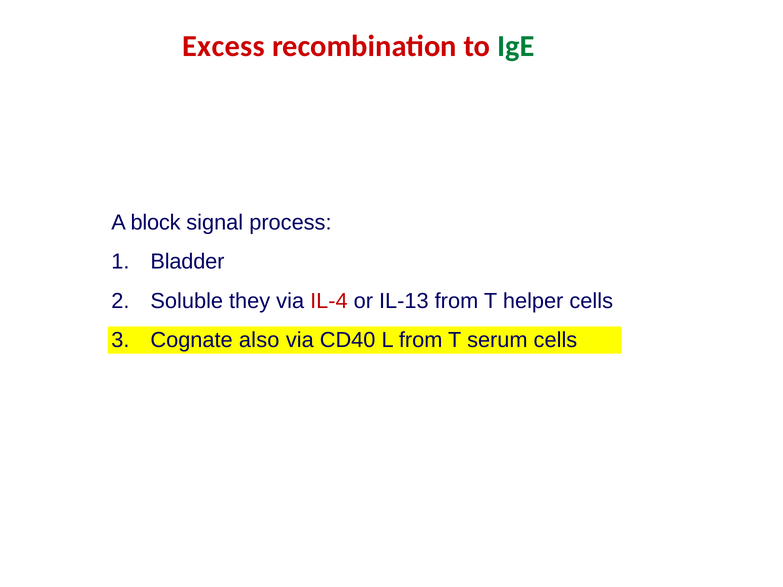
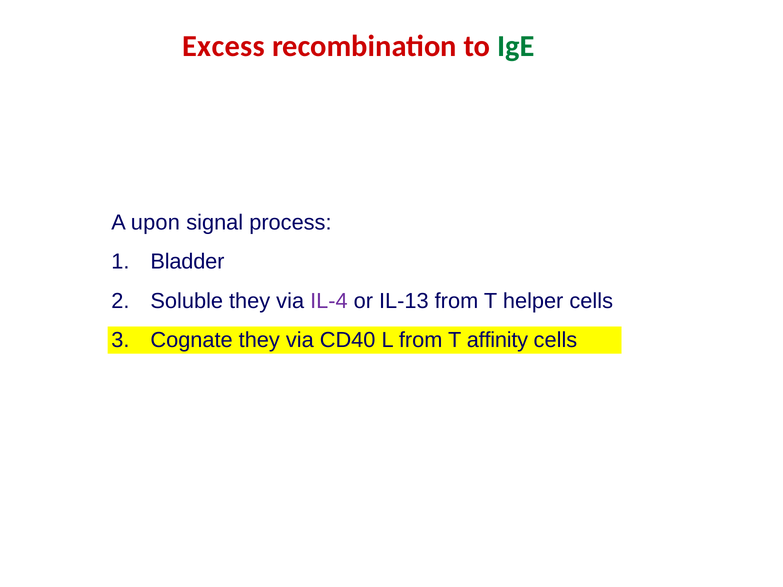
block: block -> upon (155, 223)
IL-4 colour: red -> purple (329, 301)
Cognate also: also -> they (259, 340)
serum: serum -> affinity (497, 340)
